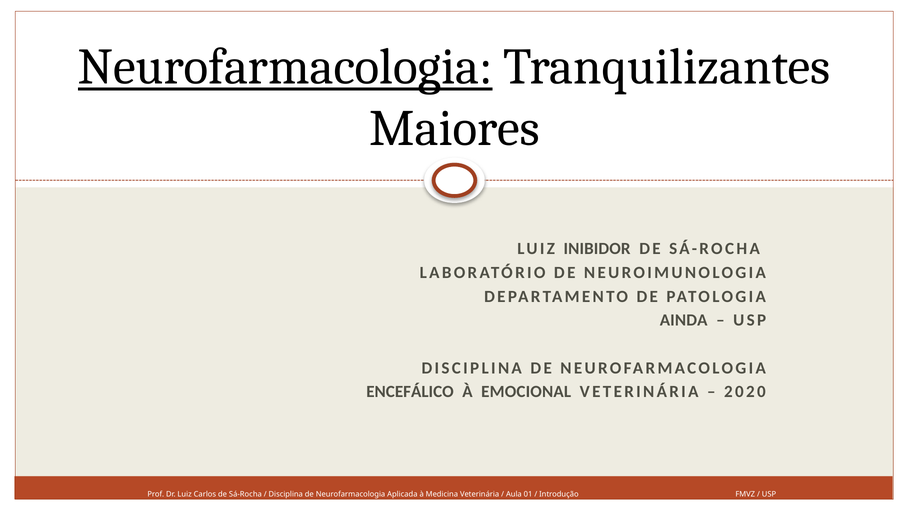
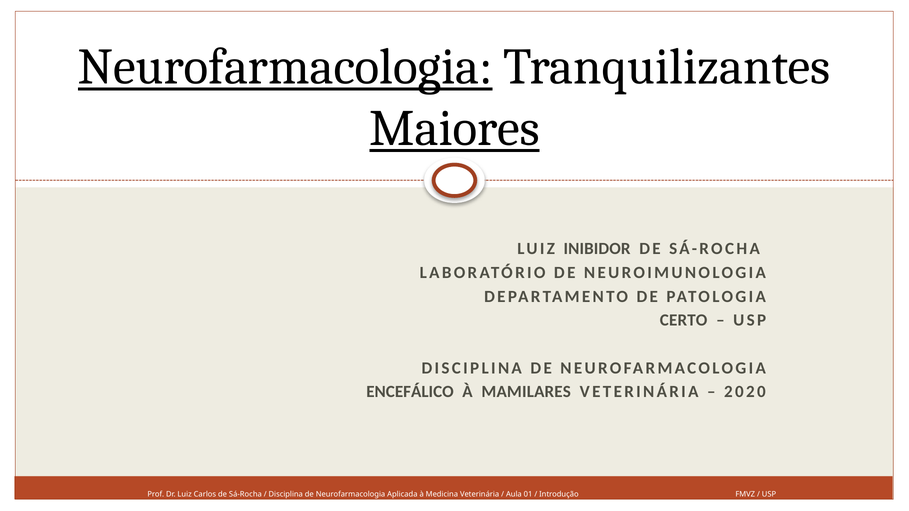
Maiores underline: none -> present (454, 129)
AINDA: AINDA -> CERTO (684, 320)
EMOCIONAL: EMOCIONAL -> MAMILARES (526, 392)
